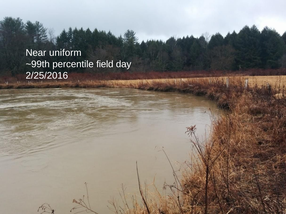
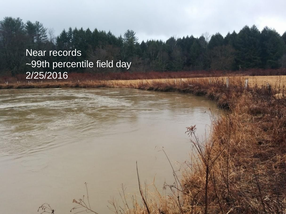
uniform: uniform -> records (65, 53)
